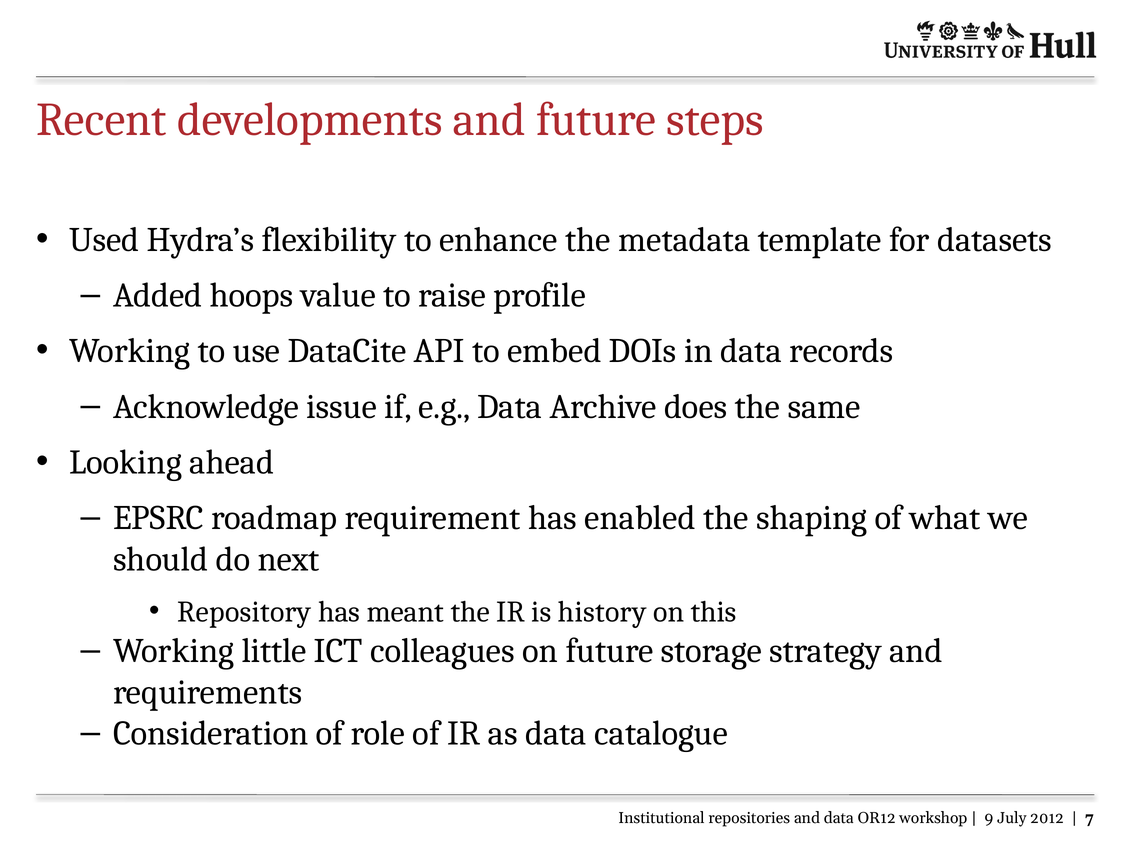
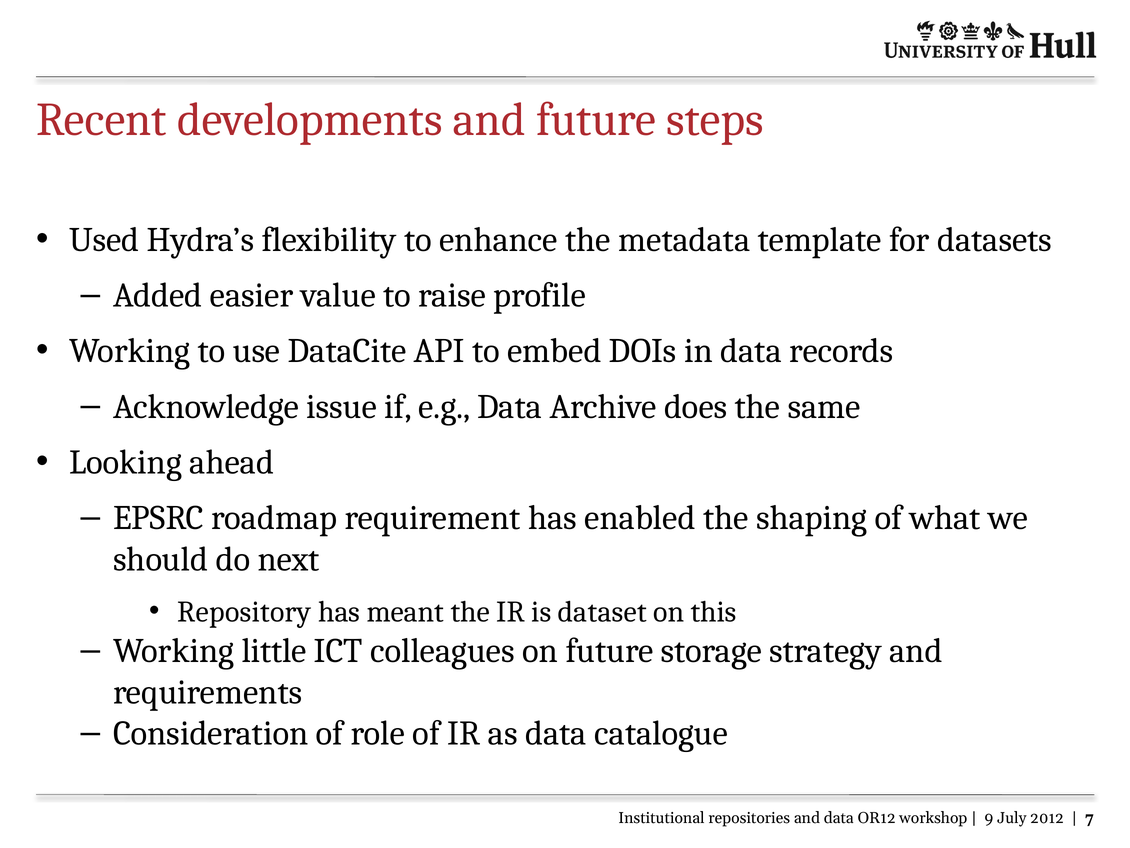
hoops: hoops -> easier (252, 295)
history: history -> dataset (602, 611)
